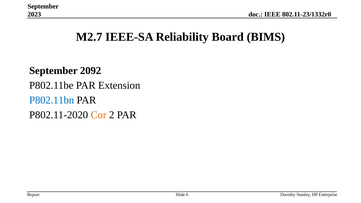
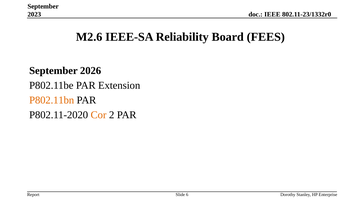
M2.7: M2.7 -> M2.6 (89, 37)
BIMS: BIMS -> FEES (266, 37)
2092: 2092 -> 2026 (91, 71)
P802.11bn colour: blue -> orange (52, 100)
